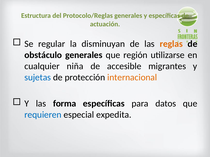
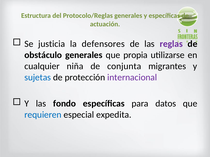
regular: regular -> justicia (52, 44)
disminuyan: disminuyan -> defensores (103, 44)
reglas colour: orange -> purple (171, 44)
región: región -> propia (136, 55)
accesible: accesible -> conjunta (124, 66)
internacional colour: orange -> purple (132, 78)
forma: forma -> fondo (65, 104)
